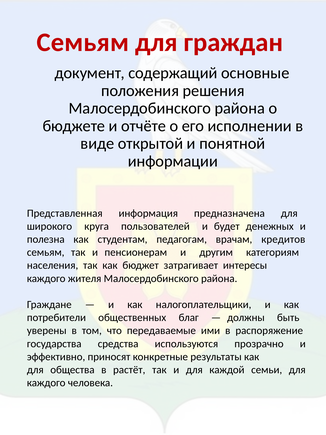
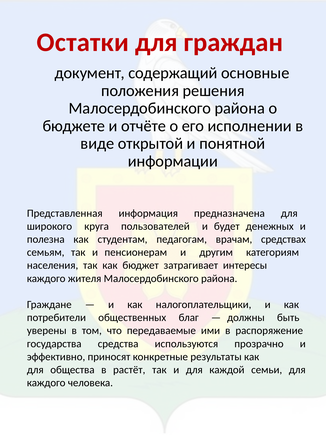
Семьям: Семьям -> Остатки (83, 42)
кредитов: кредитов -> средствах (283, 239)
